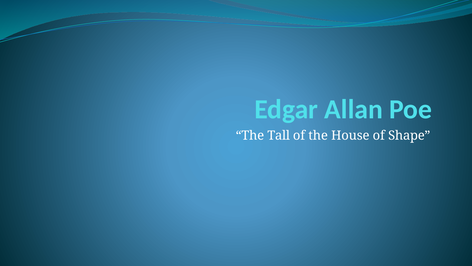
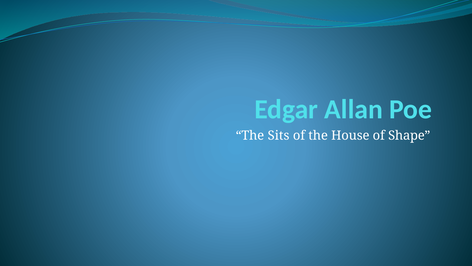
Tall: Tall -> Sits (279, 135)
